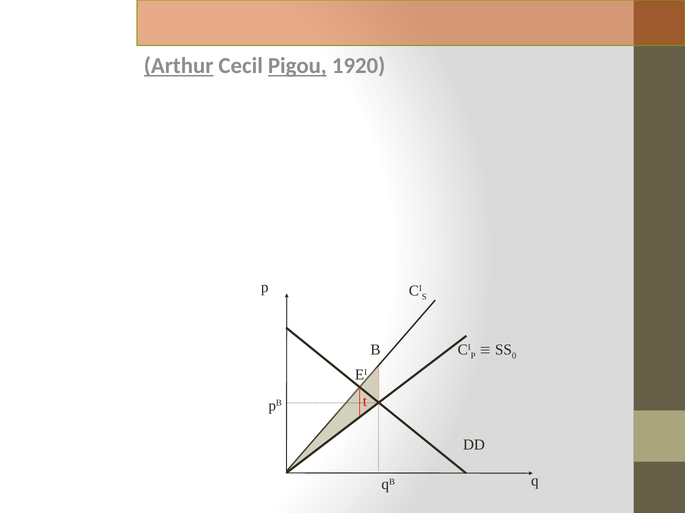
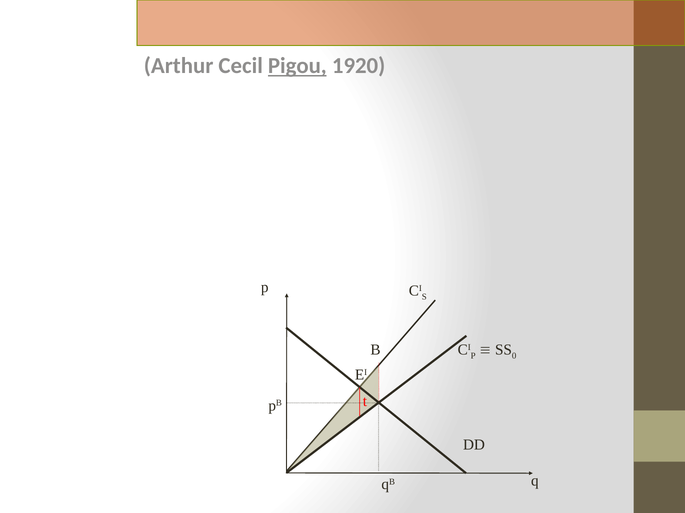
Arthur underline: present -> none (179, 66)
